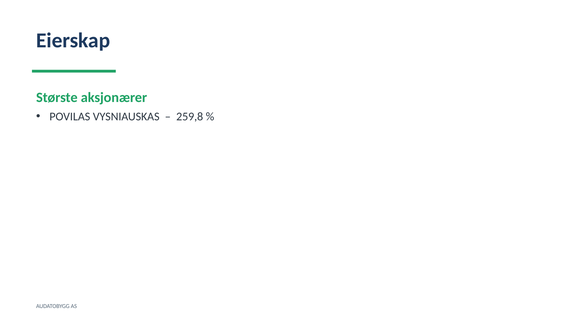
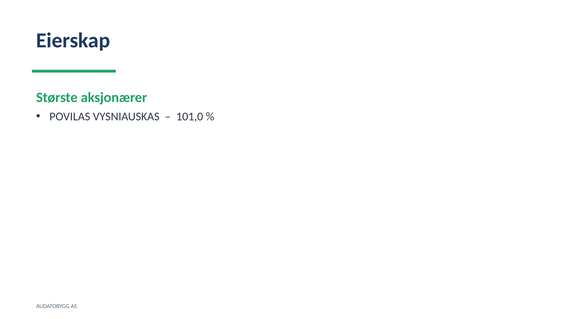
259,8: 259,8 -> 101,0 (190, 117)
